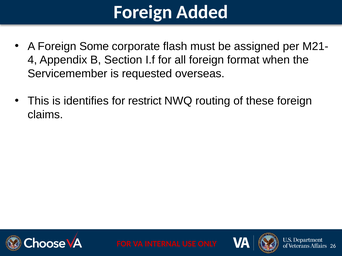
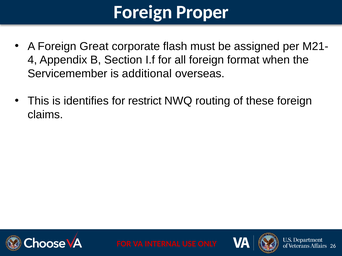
Added: Added -> Proper (202, 12)
Some: Some -> Great (94, 46)
requested: requested -> additional (147, 74)
